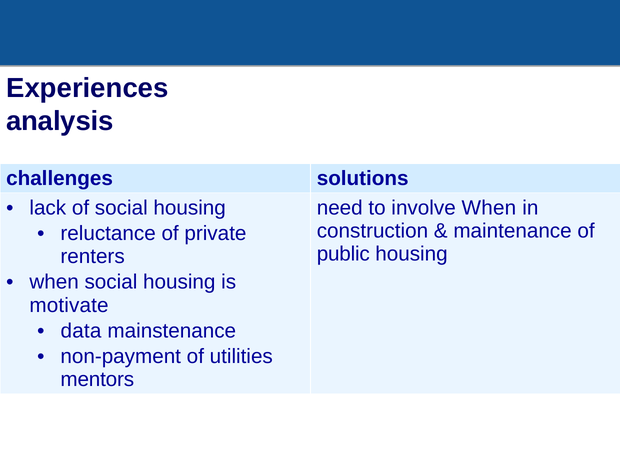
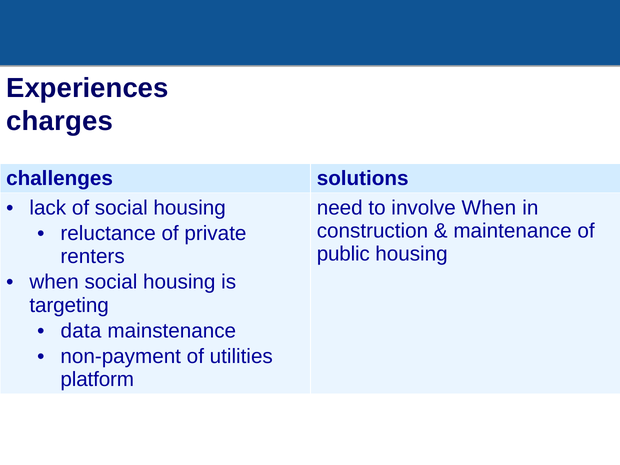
analysis: analysis -> charges (60, 121)
motivate: motivate -> targeting (69, 305)
mentors: mentors -> platform (97, 380)
